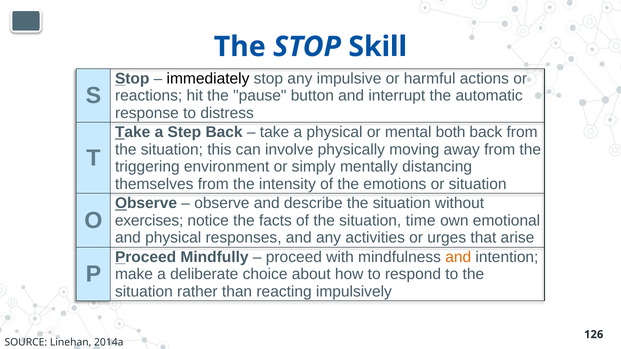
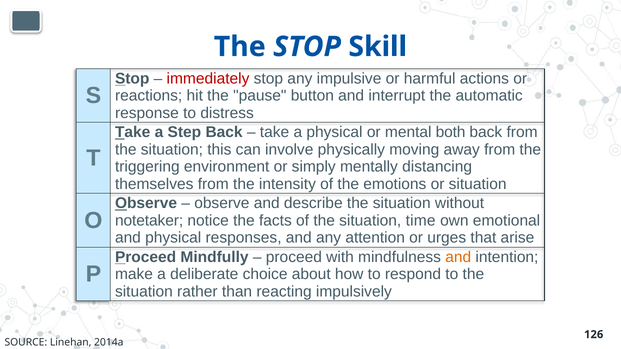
immediately colour: black -> red (208, 78)
exercises: exercises -> notetaker (149, 221)
activities: activities -> attention (375, 238)
